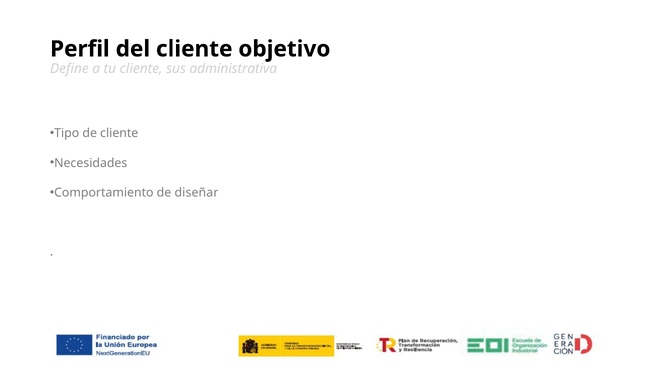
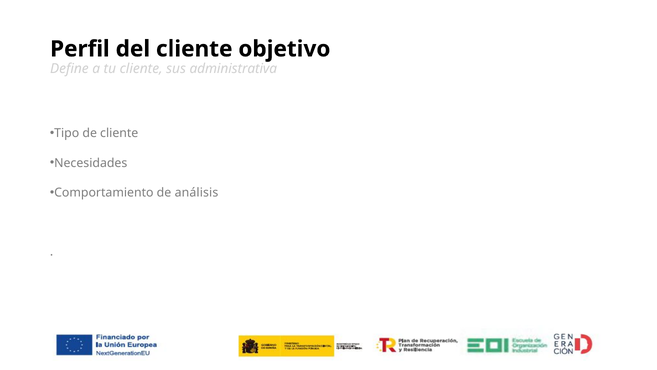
diseñar: diseñar -> análisis (197, 192)
